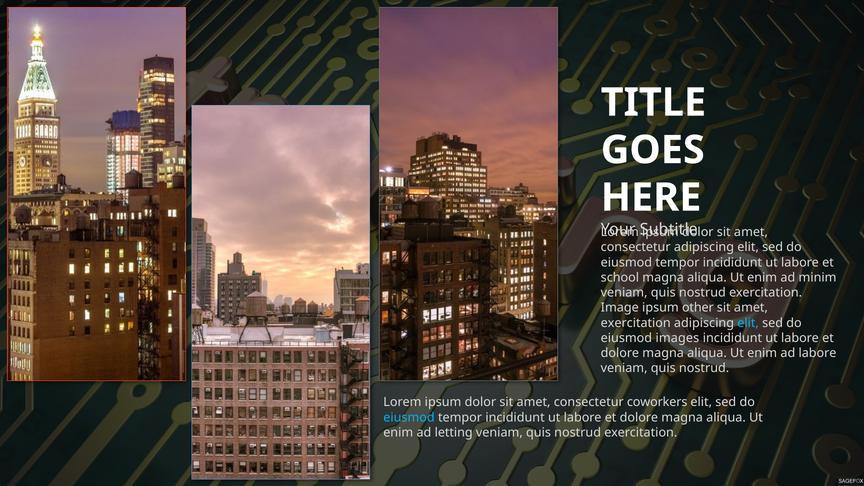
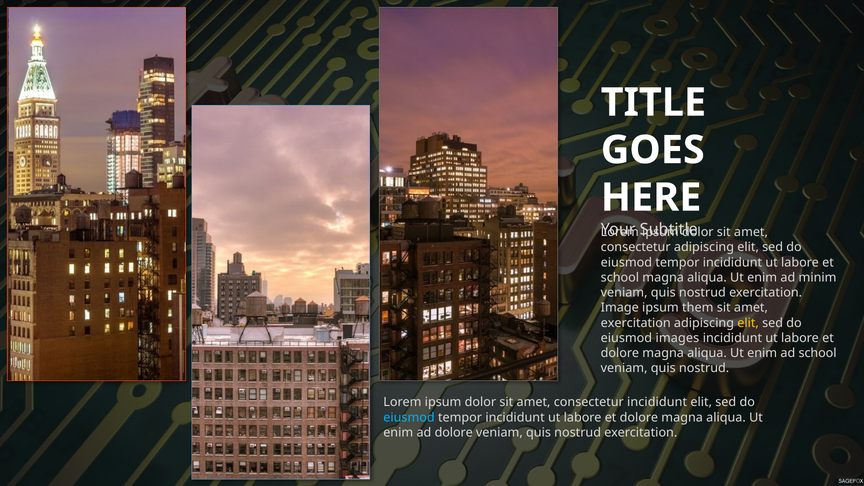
other: other -> them (698, 308)
elit colour: light blue -> yellow (748, 323)
ad labore: labore -> school (818, 353)
consectetur coworkers: coworkers -> incididunt (657, 402)
ad letting: letting -> dolore (454, 433)
